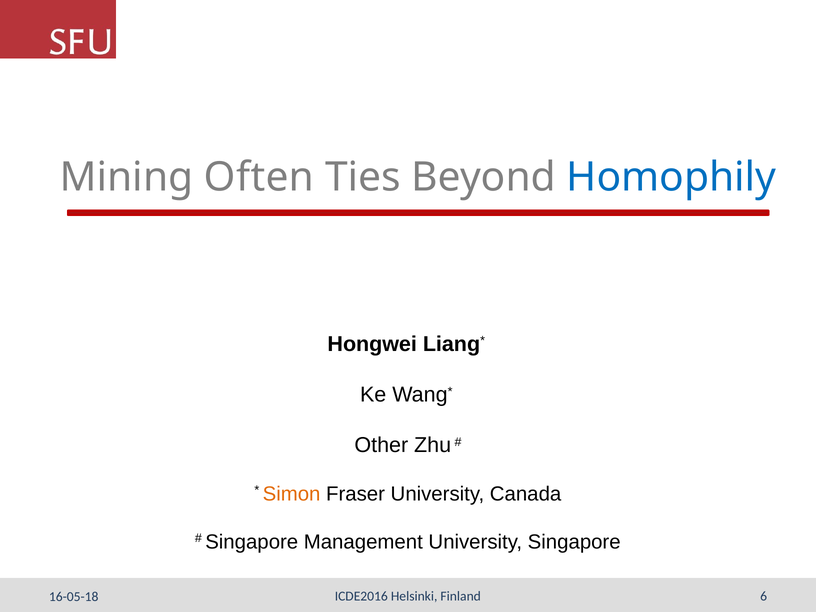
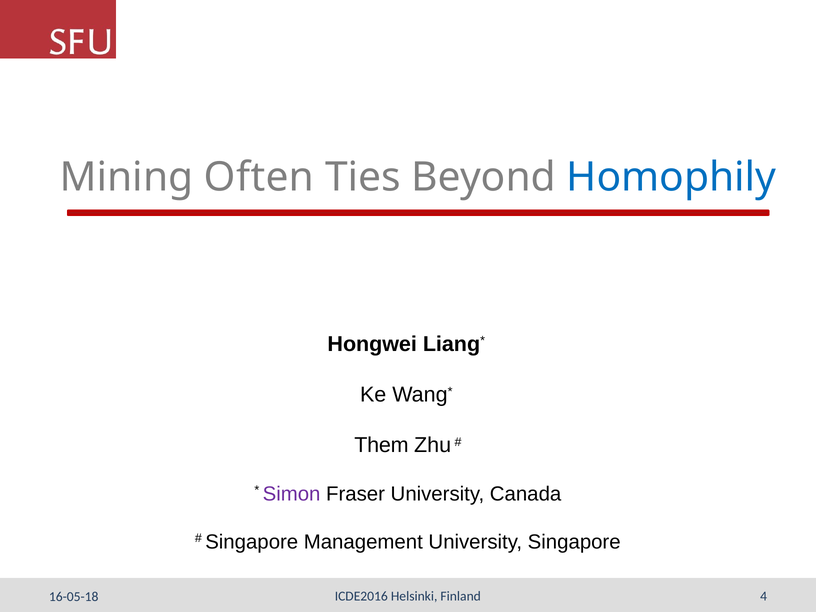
Other: Other -> Them (381, 445)
Simon colour: orange -> purple (292, 494)
6: 6 -> 4 (764, 596)
